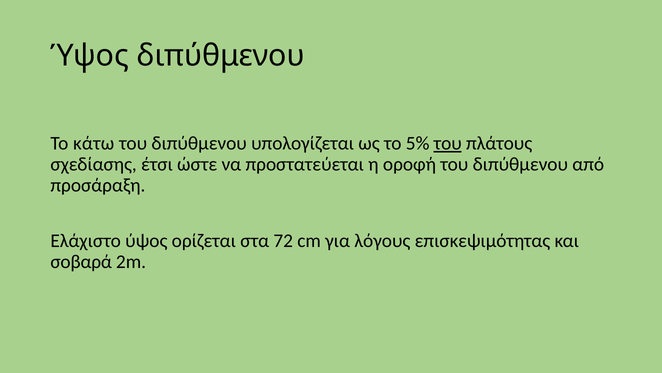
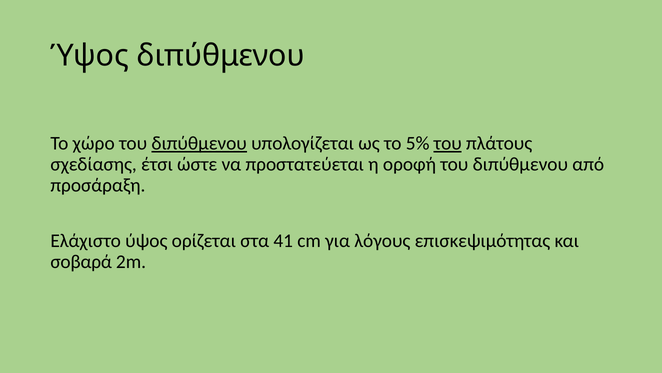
κάτω: κάτω -> χώρο (94, 143)
διπύθμενου underline: none -> present (199, 143)
72: 72 -> 41 (283, 240)
